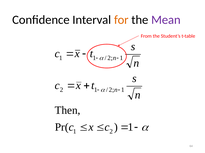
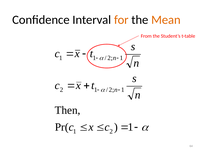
Mean colour: purple -> orange (166, 20)
